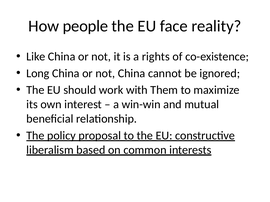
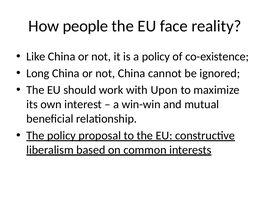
a rights: rights -> policy (156, 57)
Them: Them -> Upon (164, 90)
